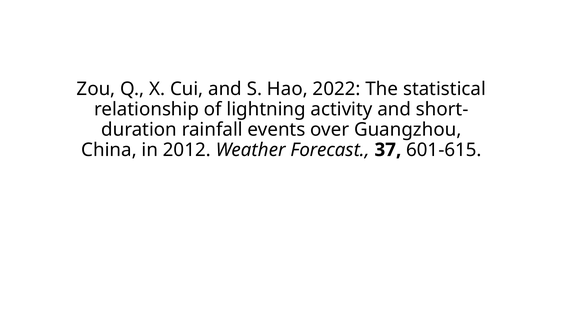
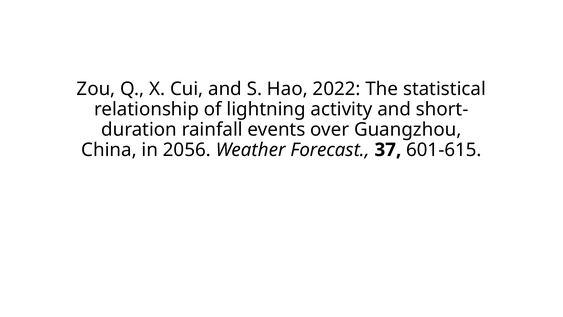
2012: 2012 -> 2056 (187, 150)
